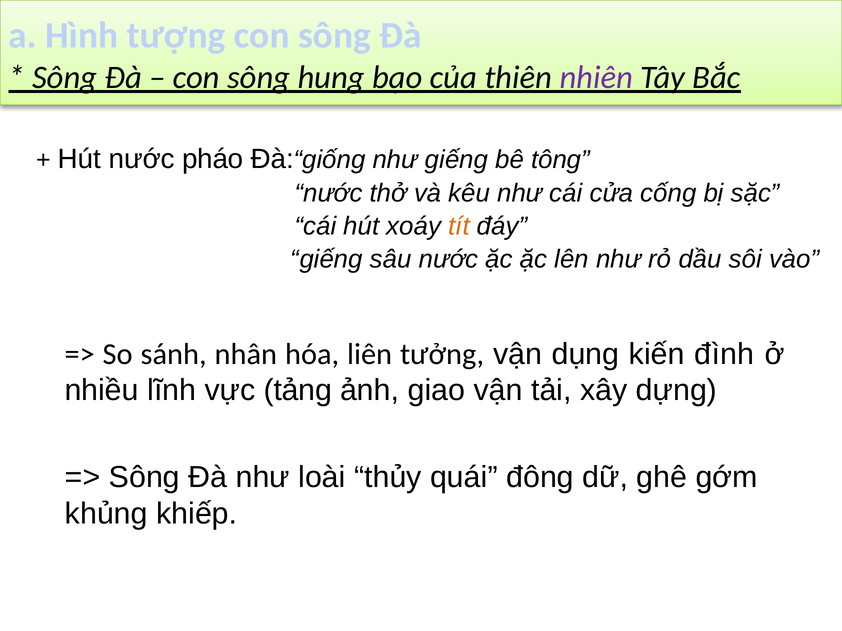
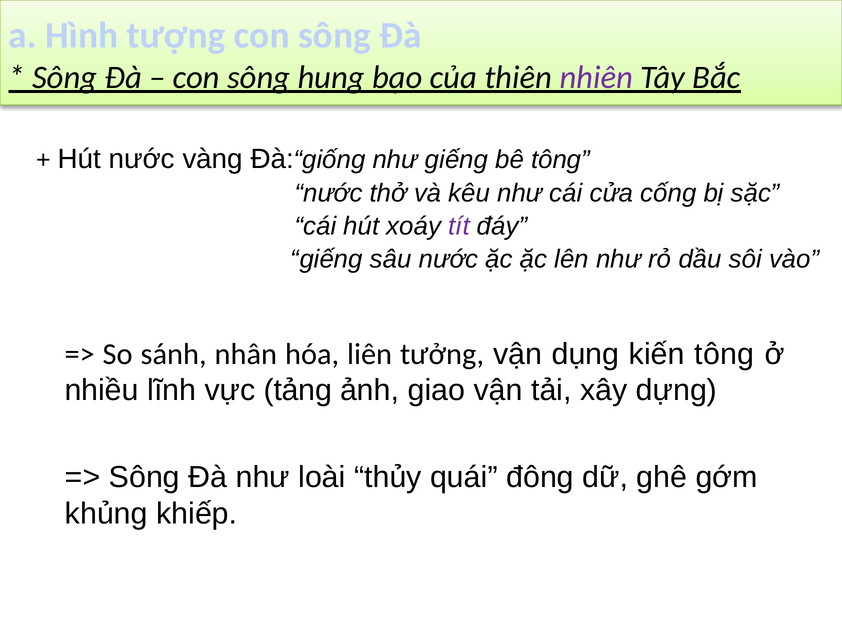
pháo: pháo -> vàng (213, 159)
tít colour: orange -> purple (459, 227)
kiến đình: đình -> tông (724, 354)
